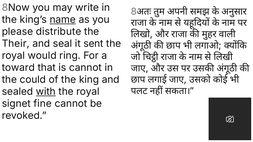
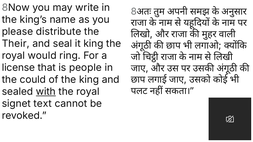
name underline: present -> none (63, 20)
it sent: sent -> king (93, 44)
toward: toward -> license (18, 68)
is cannot: cannot -> people (85, 68)
fine: fine -> text (43, 104)
